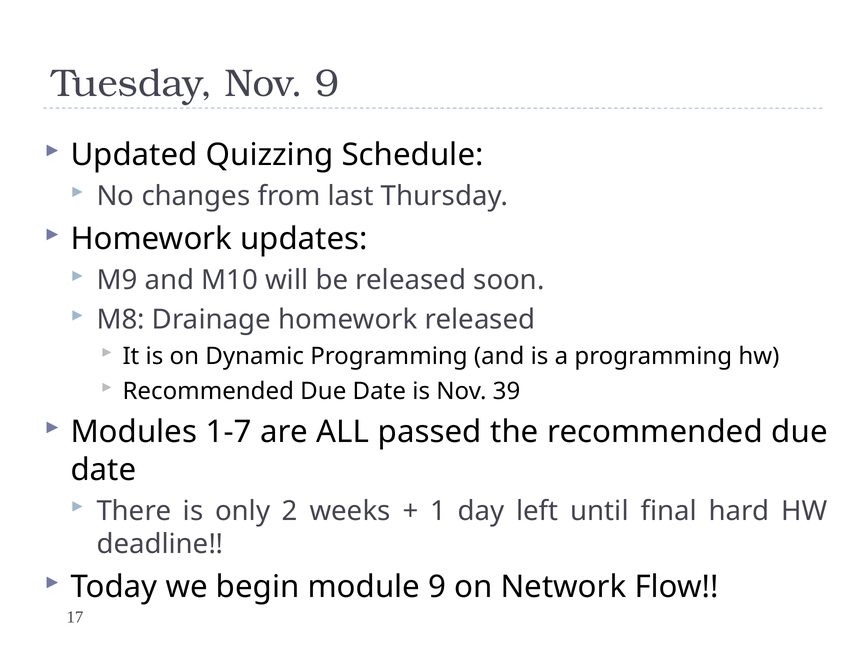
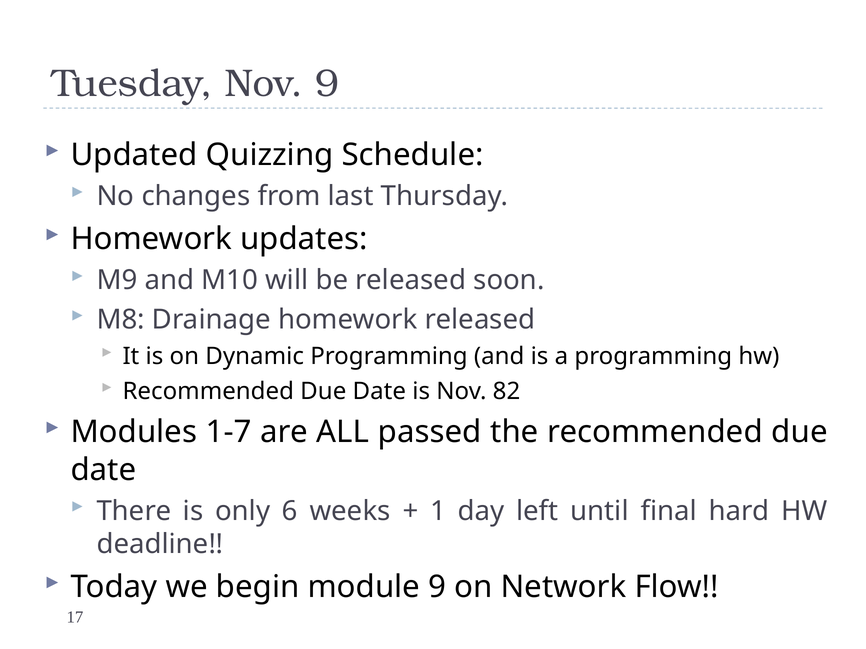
39: 39 -> 82 (507, 392)
2: 2 -> 6 (290, 511)
